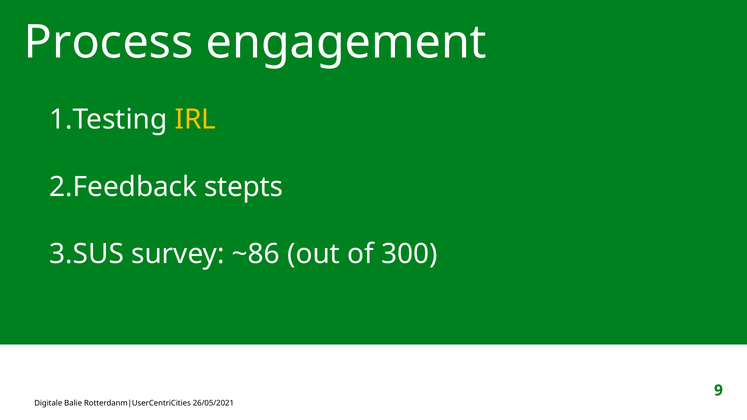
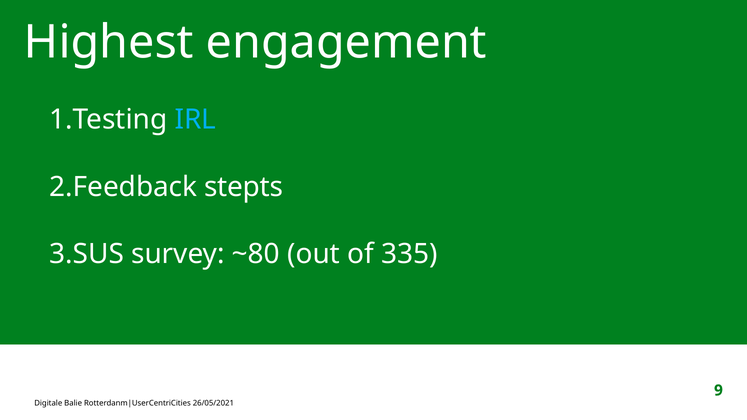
Process: Process -> Highest (109, 42)
IRL colour: yellow -> light blue (195, 120)
~86: ~86 -> ~80 (256, 254)
300: 300 -> 335 (409, 254)
